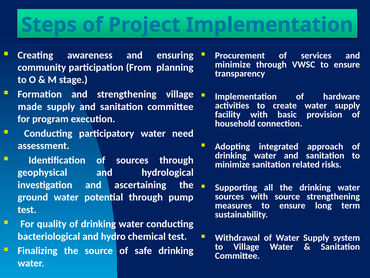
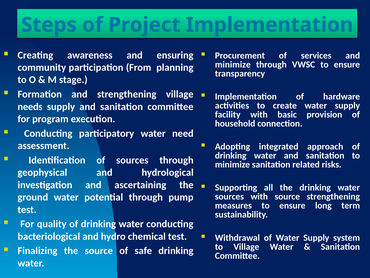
made: made -> needs (30, 106)
